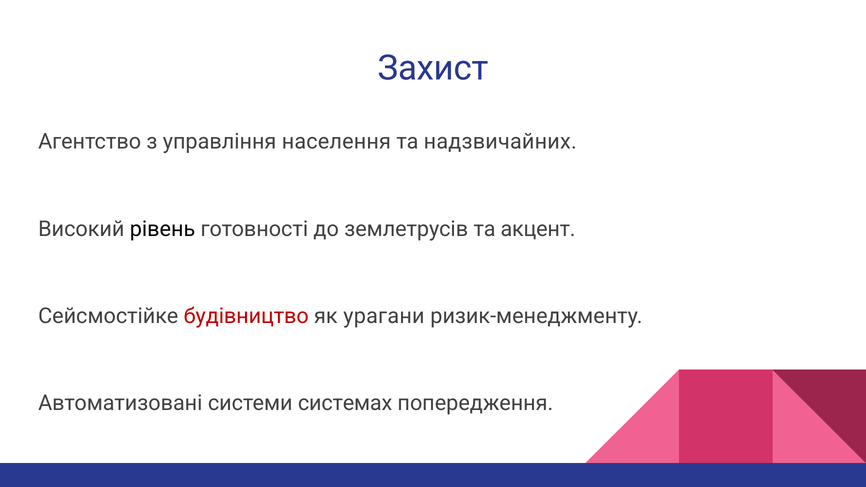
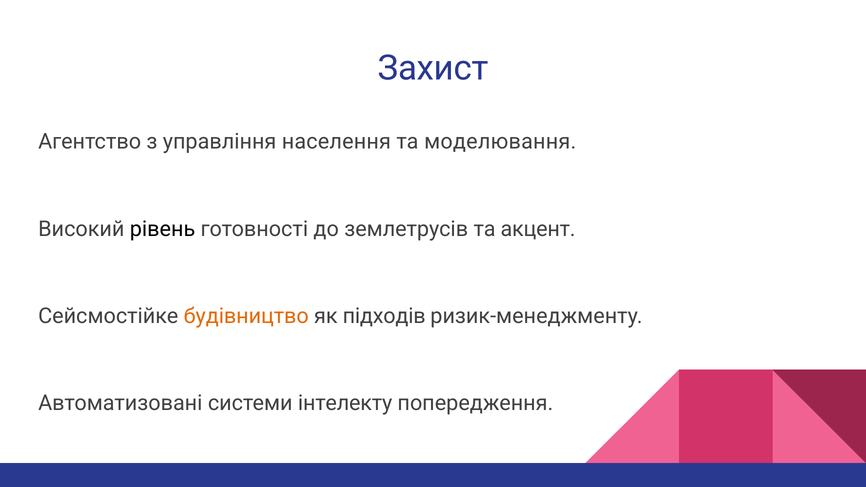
надзвичайних: надзвичайних -> моделювання (500, 142)
будівництво colour: red -> orange (246, 316)
урагани: урагани -> підходів (384, 316)
системах: системах -> інтелекту (345, 403)
